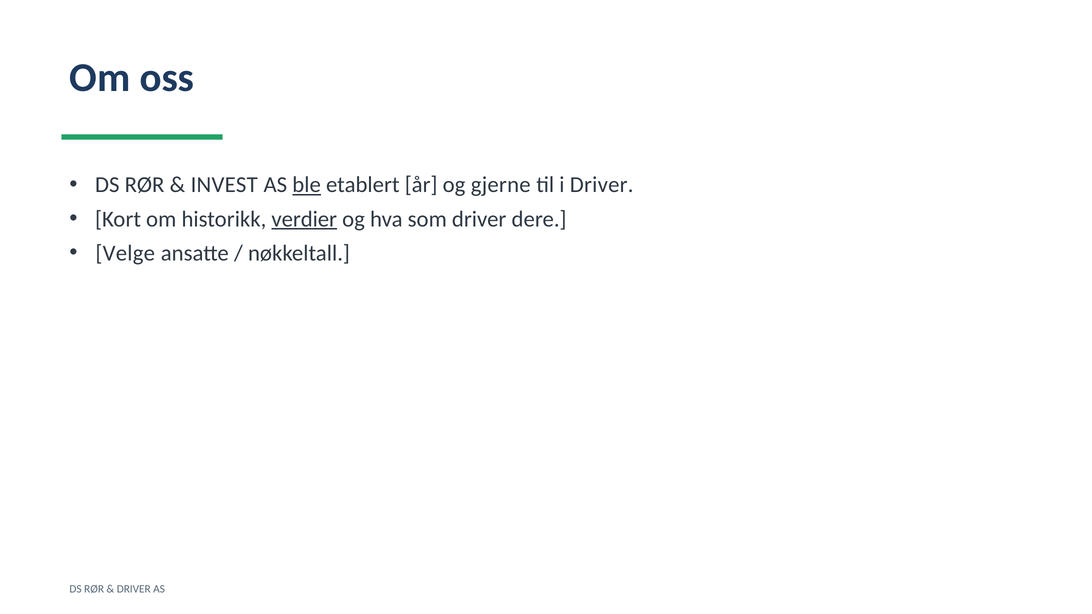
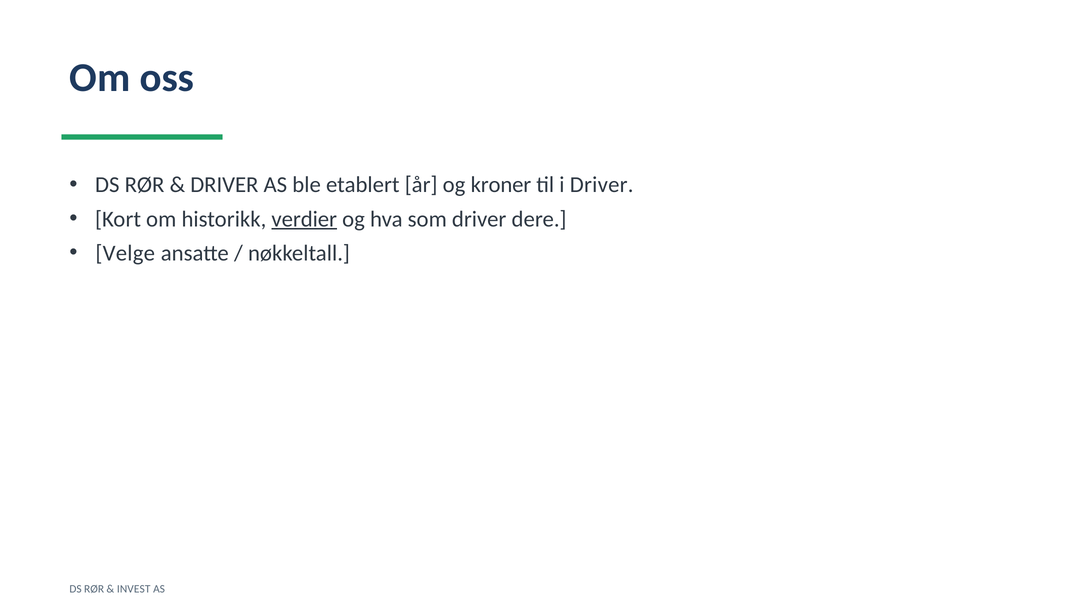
INVEST: INVEST -> DRIVER (224, 185)
ble underline: present -> none (307, 185)
gjerne: gjerne -> kroner (501, 185)
DRIVER: DRIVER -> INVEST (134, 589)
